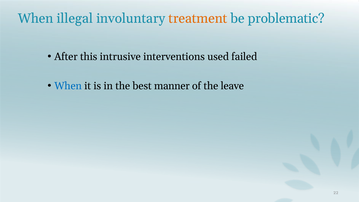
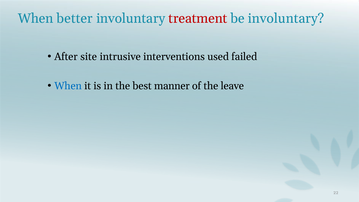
illegal: illegal -> better (75, 18)
treatment colour: orange -> red (198, 18)
be problematic: problematic -> involuntary (286, 18)
this: this -> site (89, 57)
